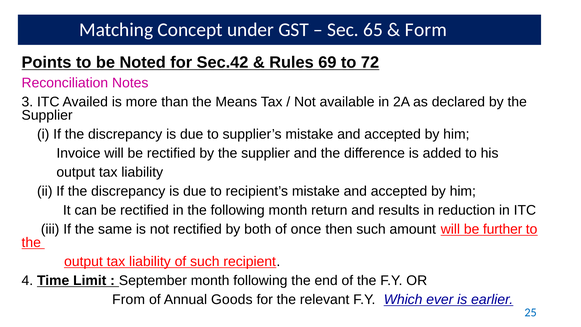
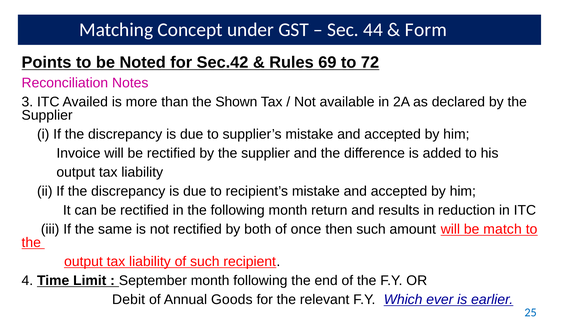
65: 65 -> 44 (373, 30)
Means: Means -> Shown (236, 102)
further: further -> match (503, 229)
From: From -> Debit (129, 299)
